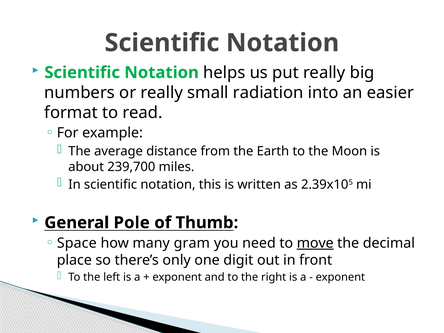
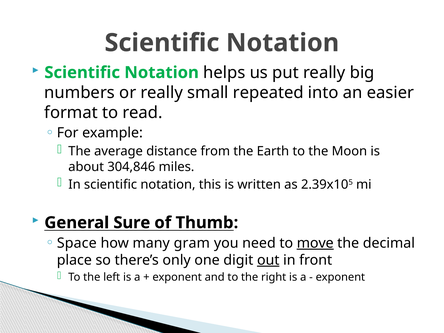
radiation: radiation -> repeated (268, 93)
239,700: 239,700 -> 304,846 (131, 167)
Pole: Pole -> Sure (132, 223)
out underline: none -> present (268, 260)
